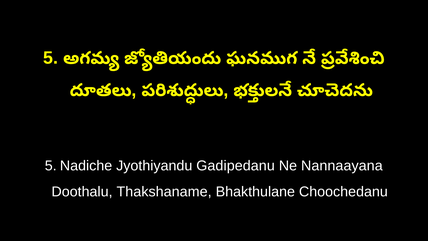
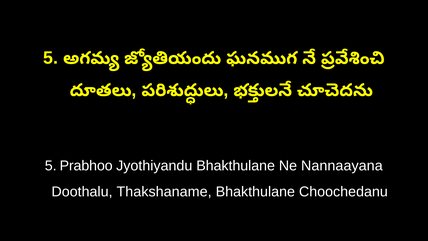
Nadiche: Nadiche -> Prabhoo (86, 166)
Jyothiyandu Gadipedanu: Gadipedanu -> Bhakthulane (236, 166)
